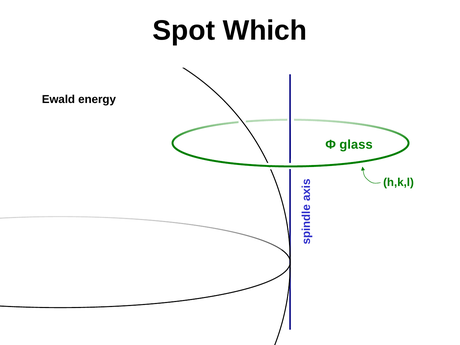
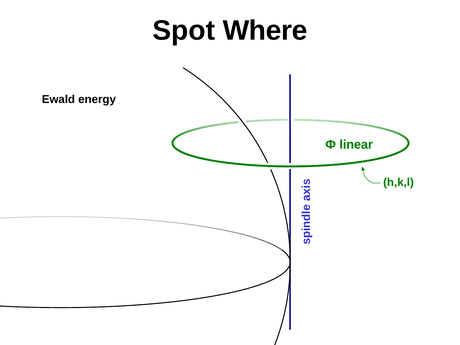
Which: Which -> Where (265, 31)
glass: glass -> linear (356, 145)
